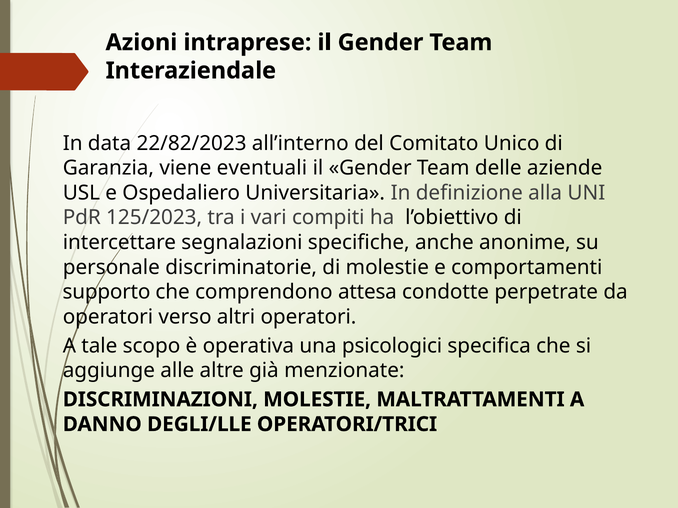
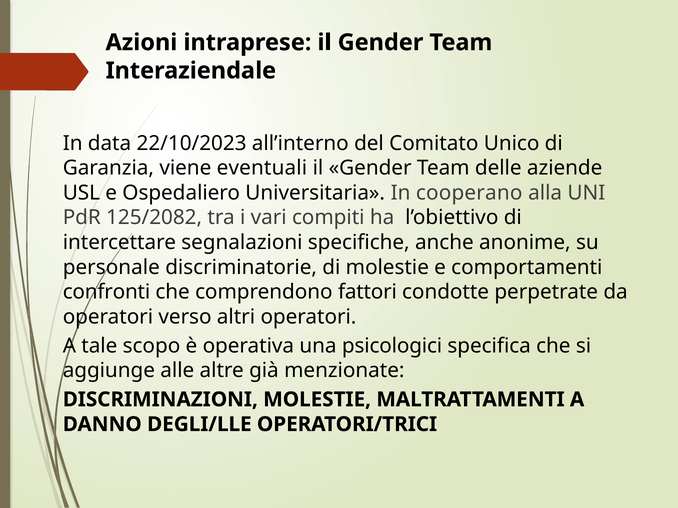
22/82/2023: 22/82/2023 -> 22/10/2023 (192, 143)
definizione: definizione -> cooperano (469, 193)
125/2023: 125/2023 -> 125/2082 (154, 218)
supporto: supporto -> confronti (106, 292)
attesa: attesa -> fattori (367, 292)
